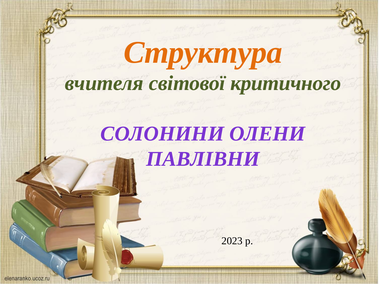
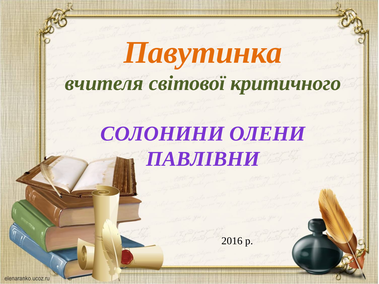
Структура: Структура -> Павутинка (203, 52)
2023: 2023 -> 2016 (232, 241)
